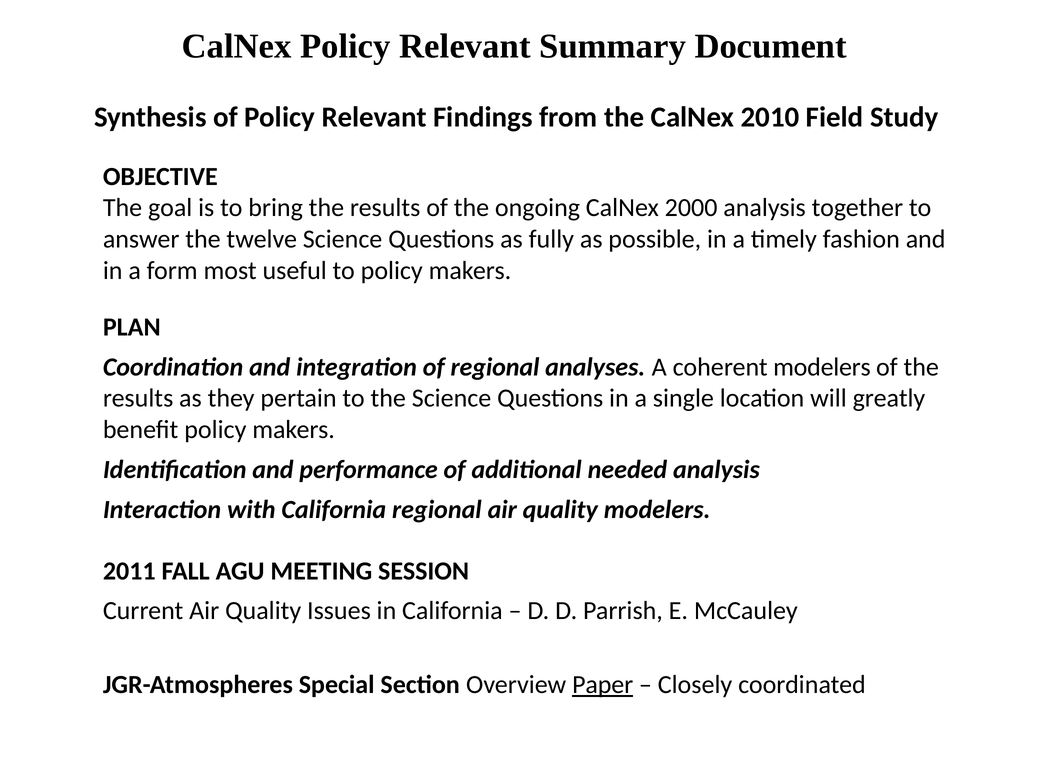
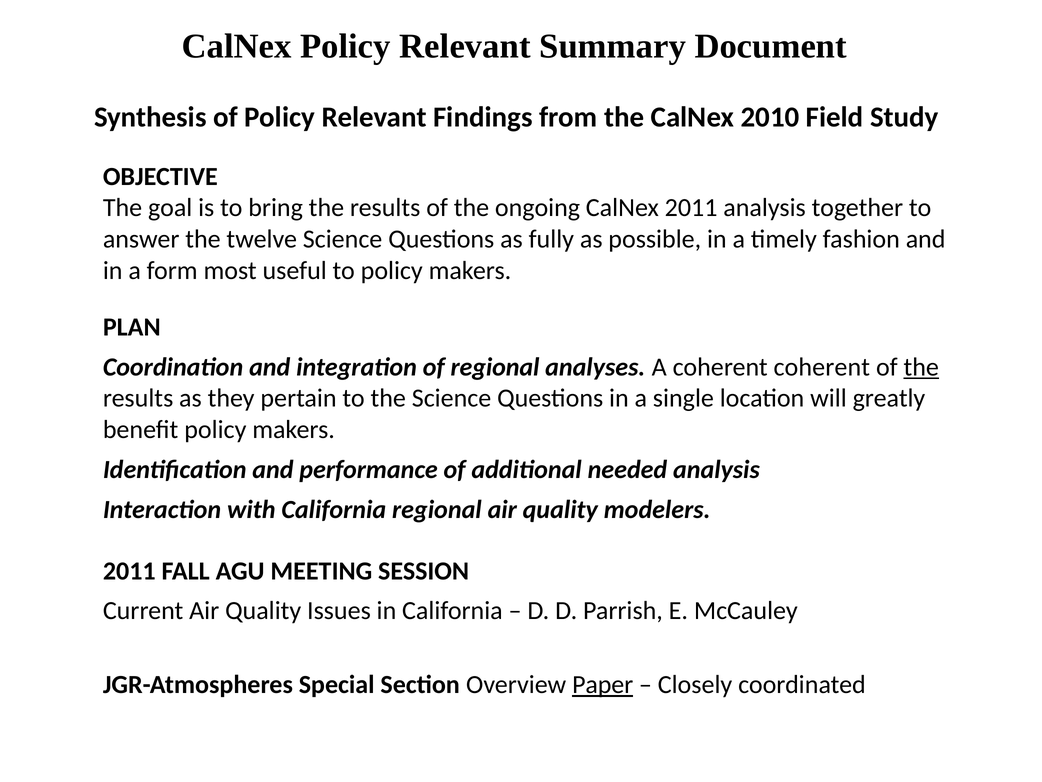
CalNex 2000: 2000 -> 2011 (691, 208)
coherent modelers: modelers -> coherent (822, 367)
the underline: none -> present (921, 367)
